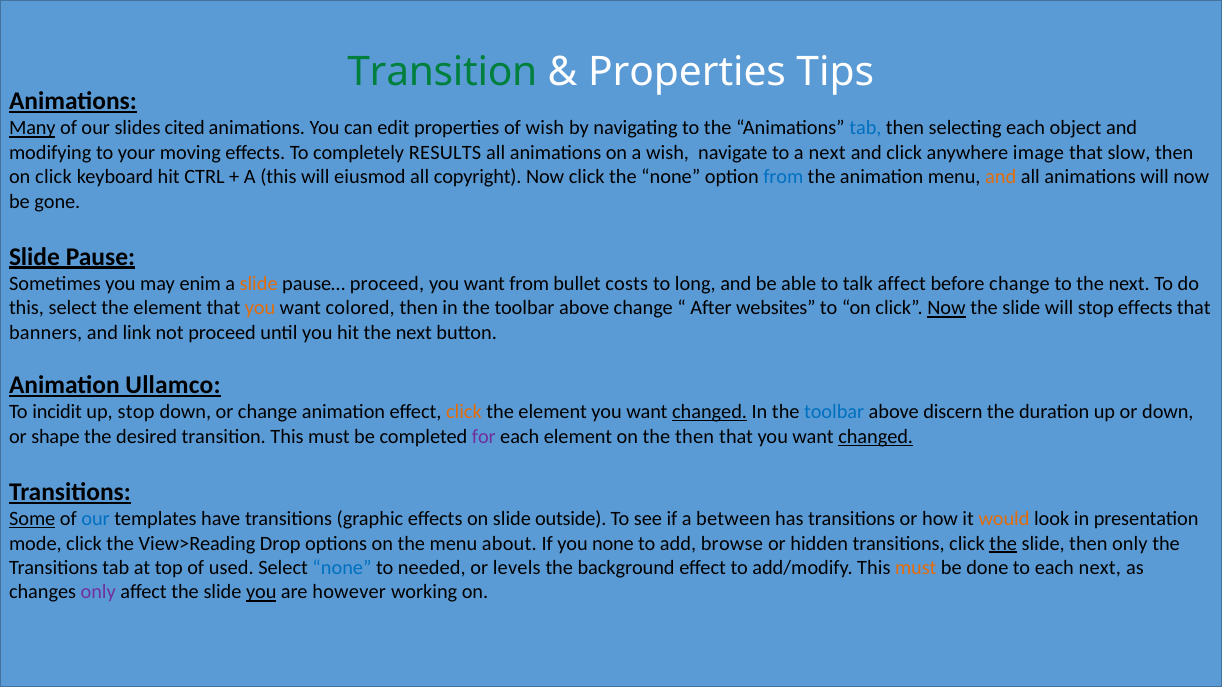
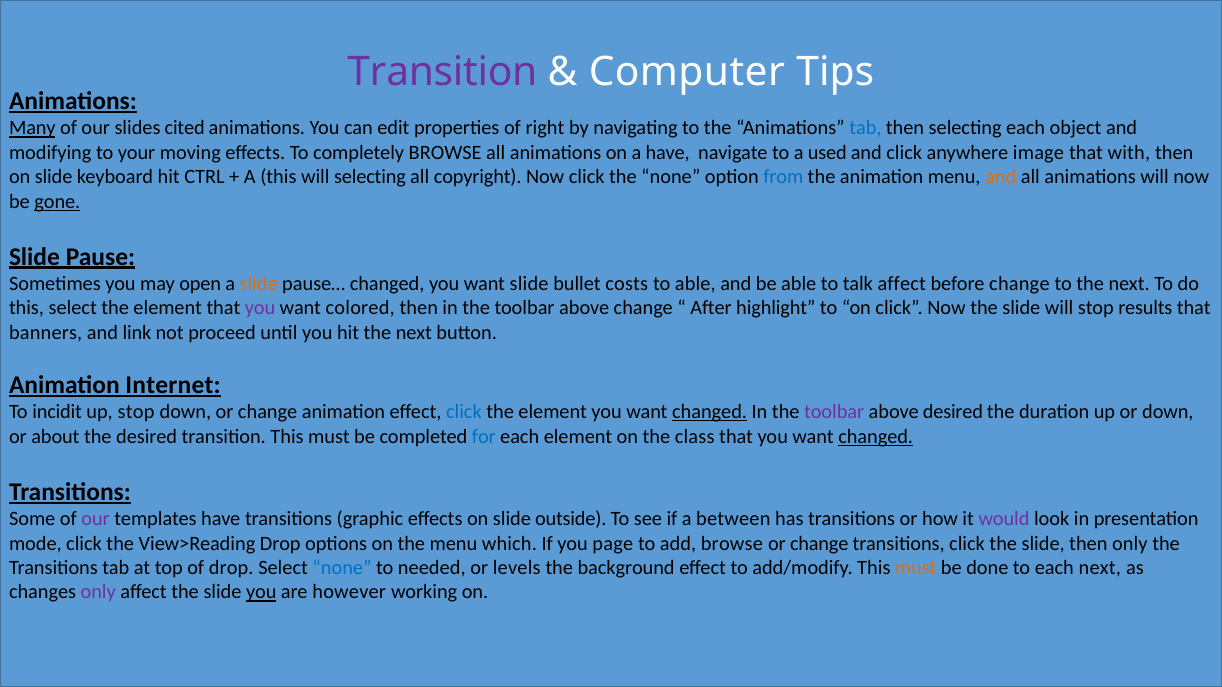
Transition colour: green -> purple (442, 72)
Properties: Properties -> Computer (687, 72)
of wish: wish -> right (545, 128)
completely RESULTS: RESULTS -> BROWSE (445, 153)
a wish: wish -> have (668, 153)
a next: next -> used (827, 153)
slow: slow -> with (1129, 153)
click: click -> slide (54, 177)
will eiusmod: eiusmod -> selecting (370, 177)
gone underline: none -> present (57, 202)
enim: enim -> open (200, 284)
pause… proceed: proceed -> changed (387, 284)
want from: from -> slide (529, 284)
to long: long -> able (695, 284)
you colour: orange -> purple (260, 308)
websites: websites -> highlight (776, 308)
Now underline: present -> none (947, 308)
stop effects: effects -> results (1145, 308)
Ullamco: Ullamco -> Internet (173, 385)
click colour: orange -> blue (464, 412)
toolbar colour: blue -> purple (834, 412)
above discern: discern -> desired (953, 412)
shape: shape -> about (55, 437)
for colour: purple -> blue (484, 437)
the then: then -> class (695, 437)
Some underline: present -> none (32, 519)
our colour: blue -> purple (96, 519)
would colour: orange -> purple (1004, 519)
about: about -> which (509, 544)
you none: none -> page (613, 544)
hidden: hidden -> change (819, 544)
the underline: present -> none (1003, 544)
of used: used -> drop (231, 568)
